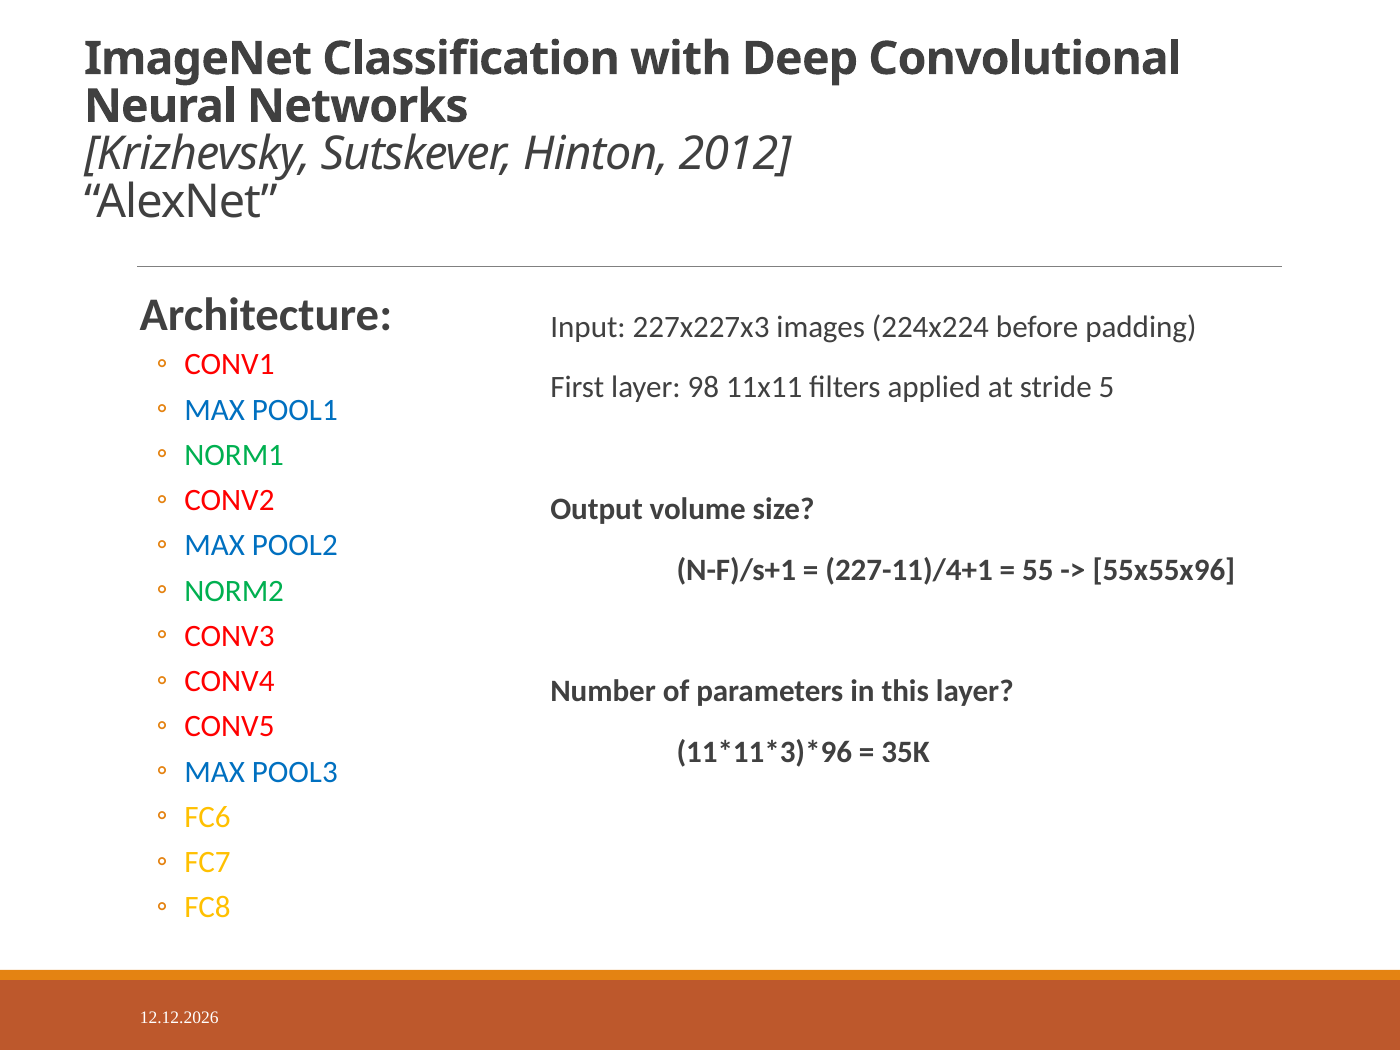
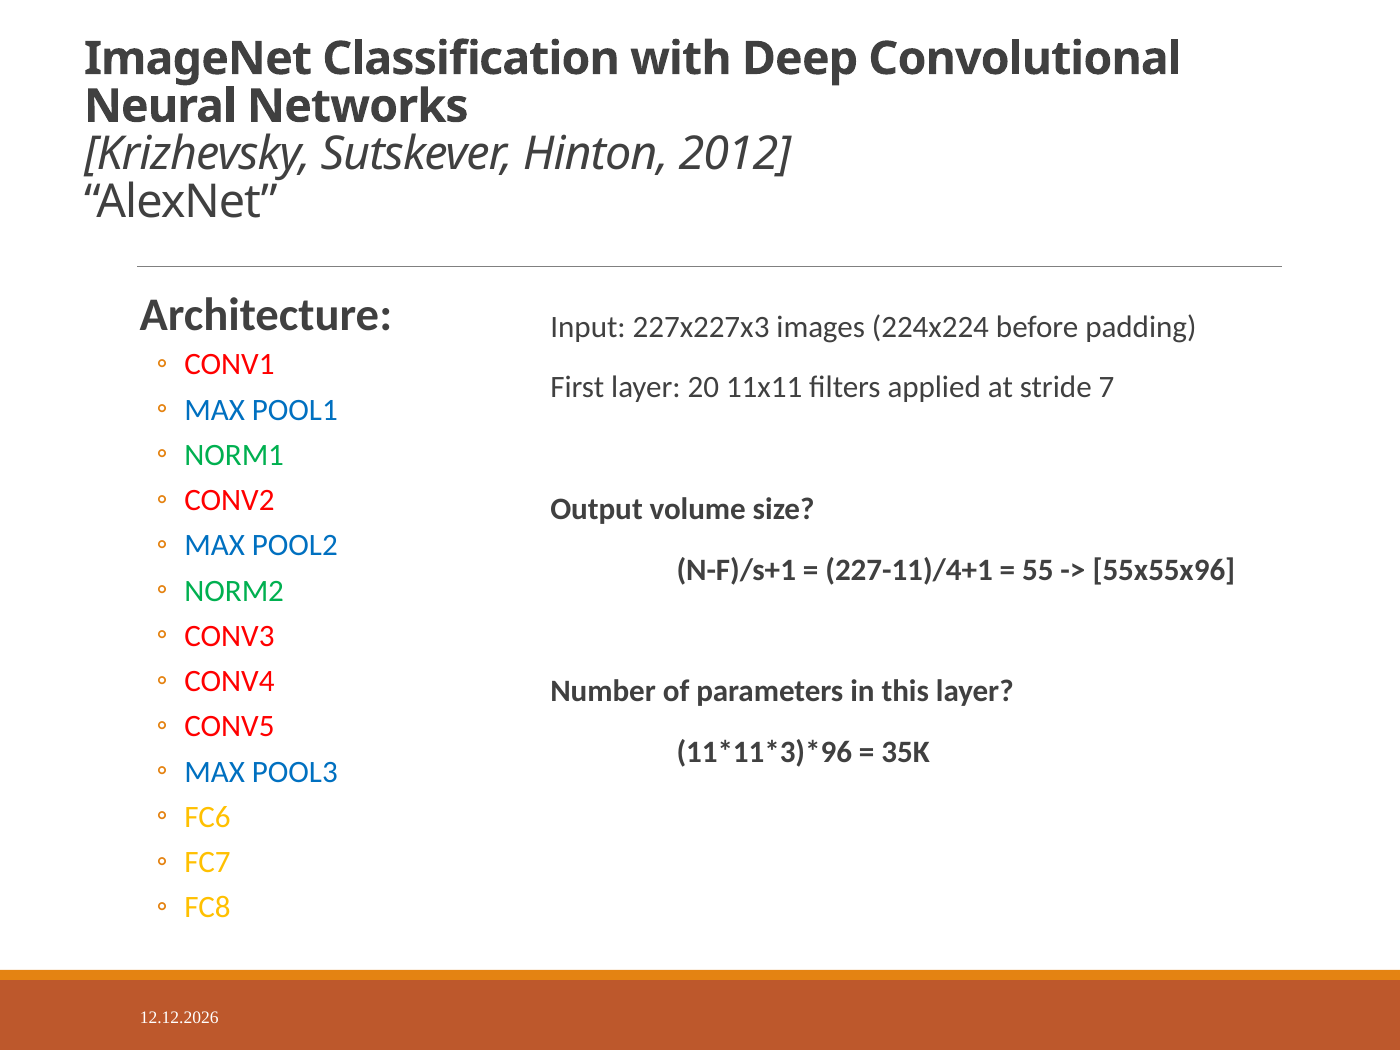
98: 98 -> 20 (703, 388)
5: 5 -> 7 (1106, 388)
